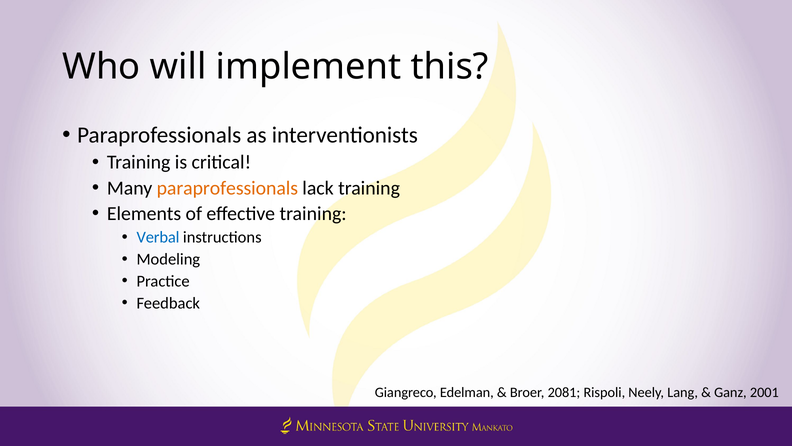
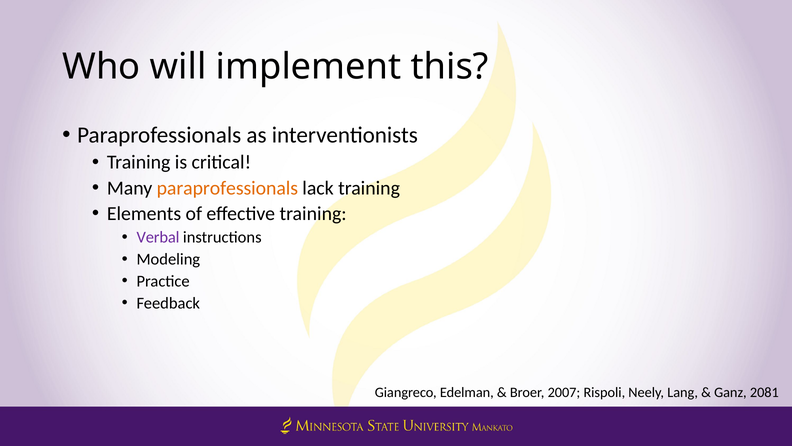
Verbal colour: blue -> purple (158, 237)
2081: 2081 -> 2007 (564, 392)
2001: 2001 -> 2081 (764, 392)
